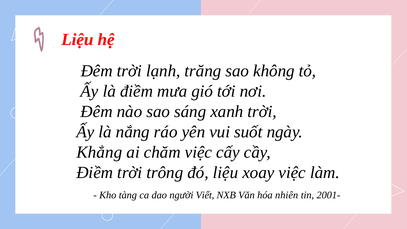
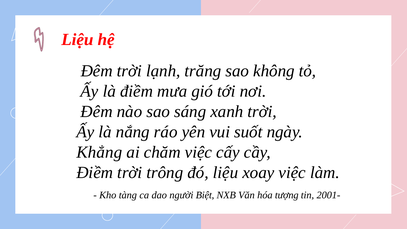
Viết: Viết -> Biệt (205, 195)
nhiên: nhiên -> tượng (287, 195)
